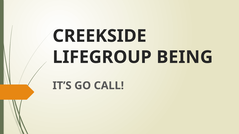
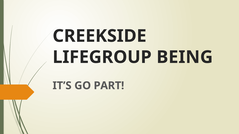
CALL: CALL -> PART (109, 86)
